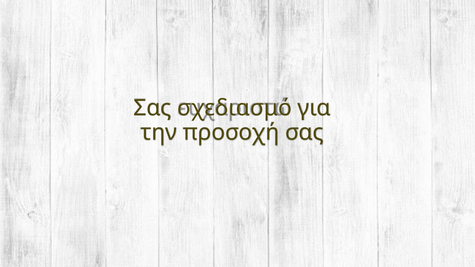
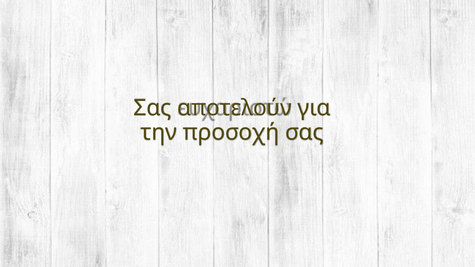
σχεδιασμό: σχεδιασμό -> αποτελούν (235, 108)
